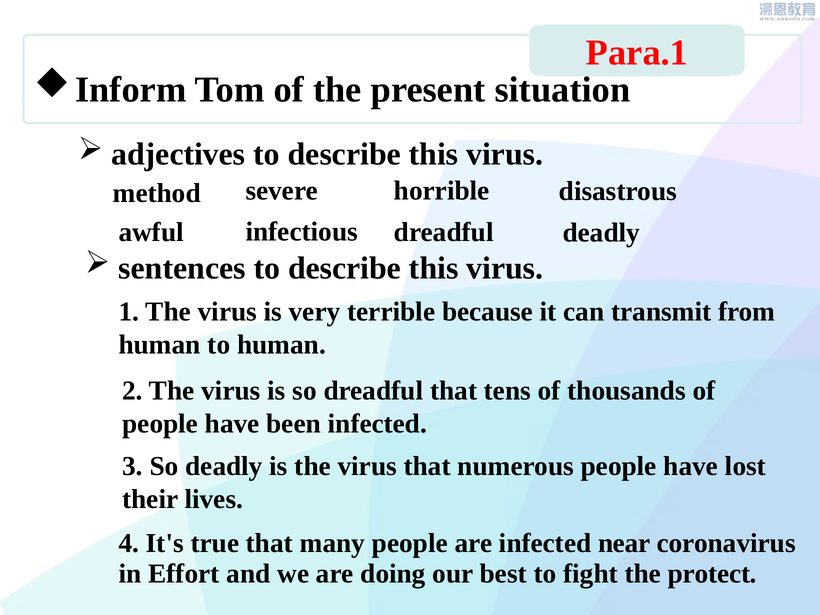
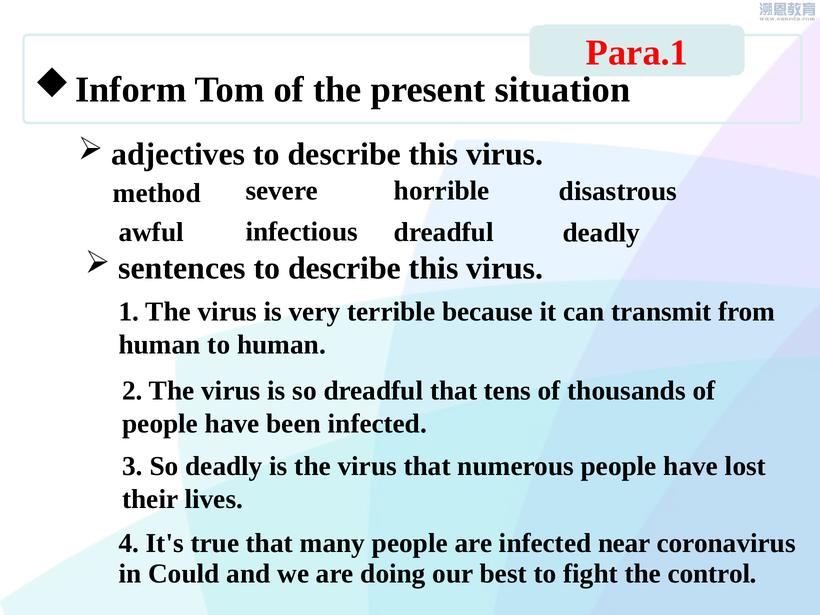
Effort: Effort -> Could (184, 574)
protect: protect -> control (712, 574)
